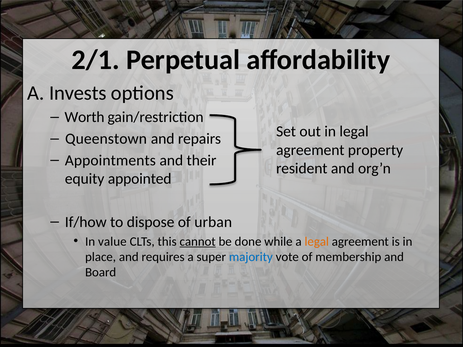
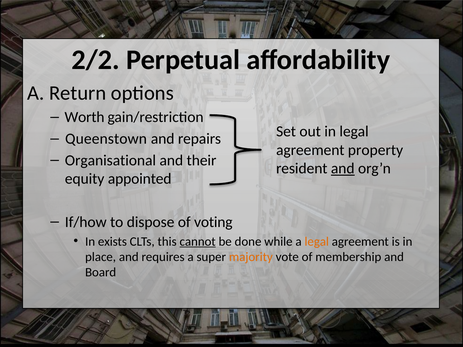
2/1: 2/1 -> 2/2 (96, 60)
Invests: Invests -> Return (78, 93)
Appointments: Appointments -> Organisational (110, 160)
and underline: none -> present (343, 169)
urban: urban -> voting (213, 222)
value: value -> exists (112, 242)
majority colour: blue -> orange (251, 257)
